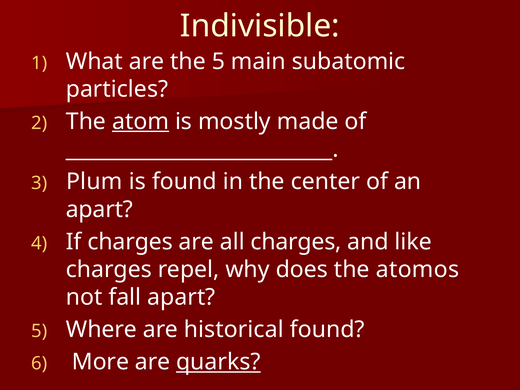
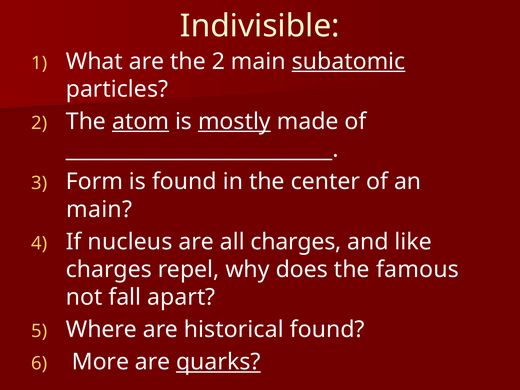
the 5: 5 -> 2 (218, 61)
subatomic underline: none -> present (349, 61)
mostly underline: none -> present (234, 122)
Plum: Plum -> Form (94, 182)
apart: apart -> main (99, 209)
If charges: charges -> nucleus (130, 242)
atomos: atomos -> famous (418, 269)
